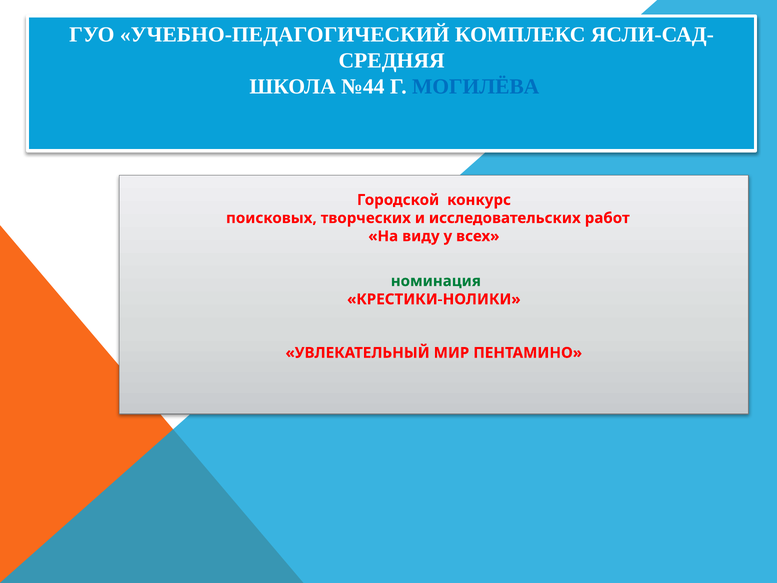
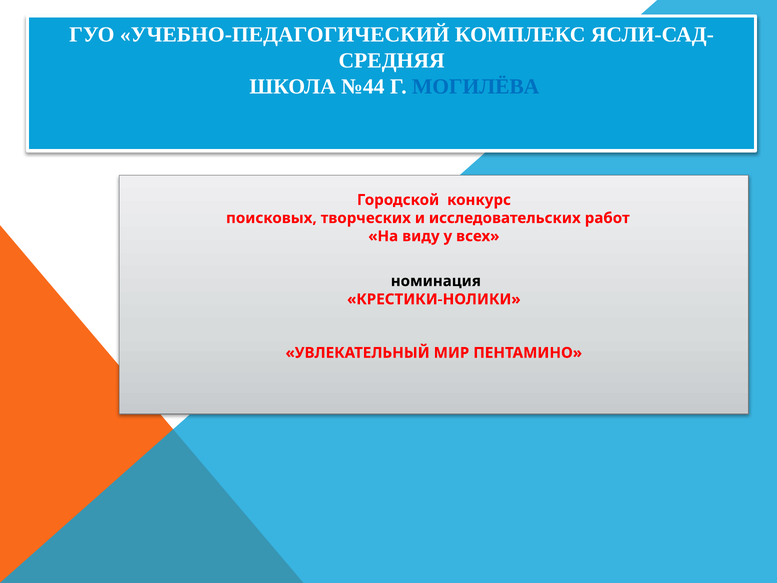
номинация colour: green -> black (436, 281)
